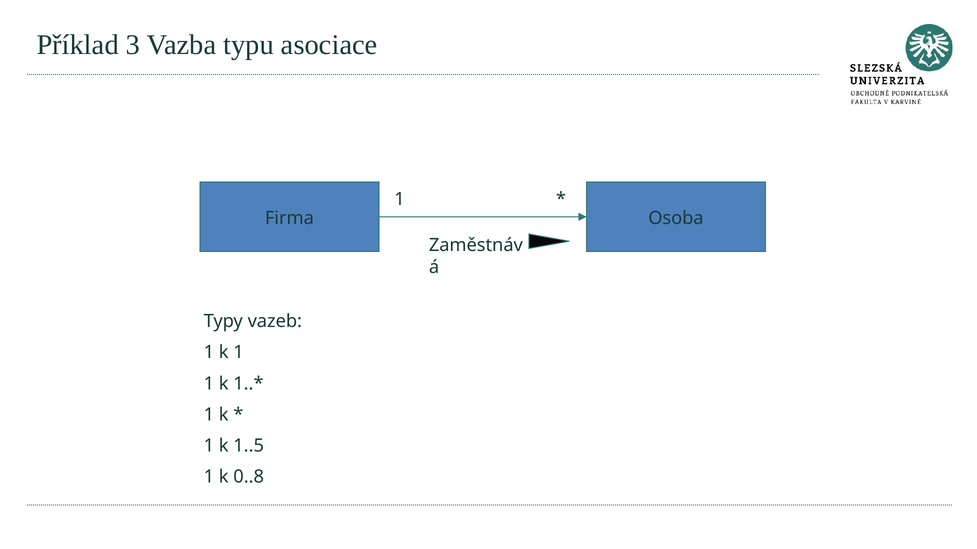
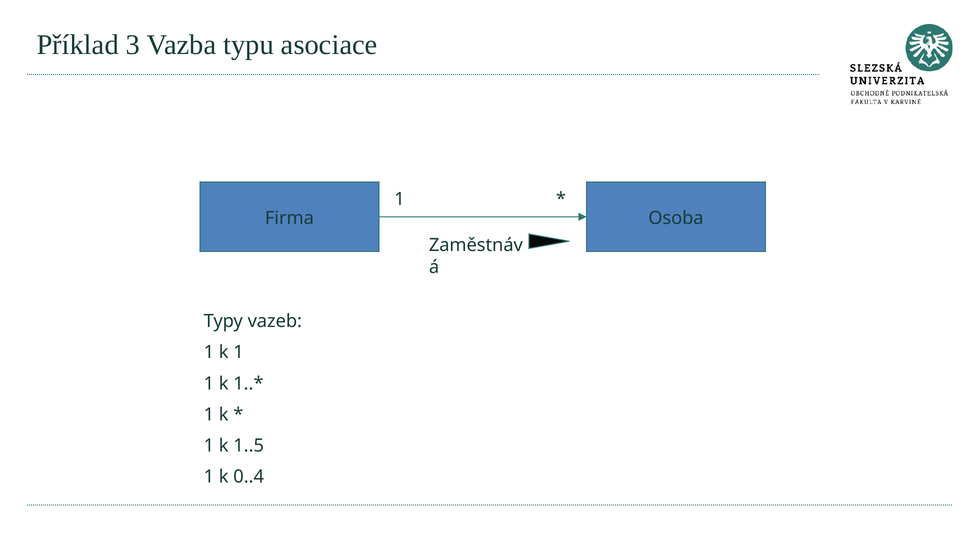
0..8: 0..8 -> 0..4 (249, 477)
